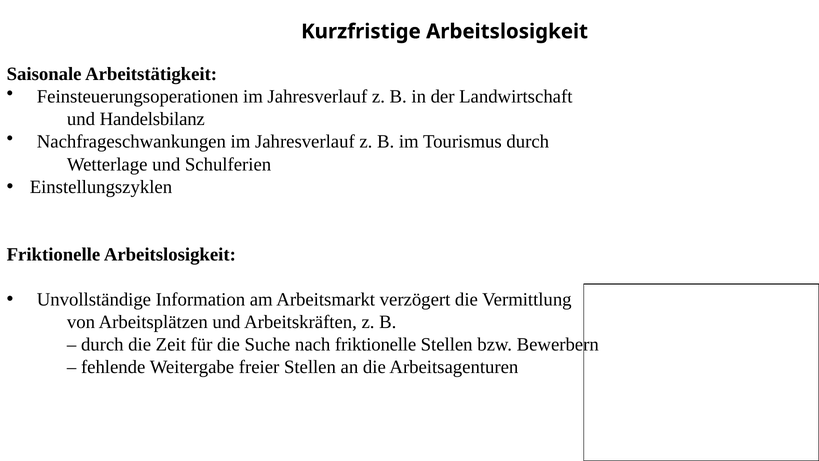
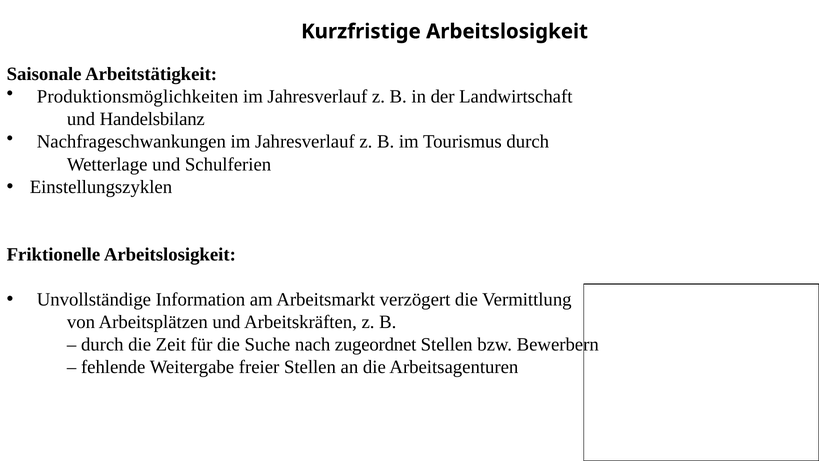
Feinsteuerungsoperationen: Feinsteuerungsoperationen -> Produktionsmöglichkeiten (138, 97)
nach friktionelle: friktionelle -> zugeordnet (376, 344)
